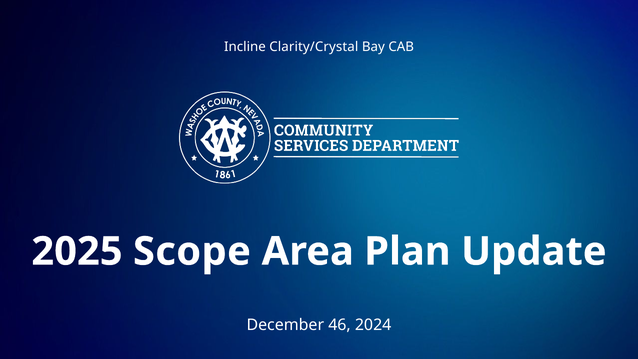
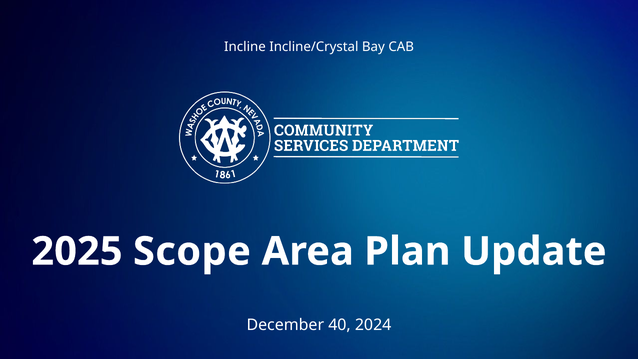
Clarity/Crystal: Clarity/Crystal -> Incline/Crystal (314, 47)
46: 46 -> 40 (340, 325)
